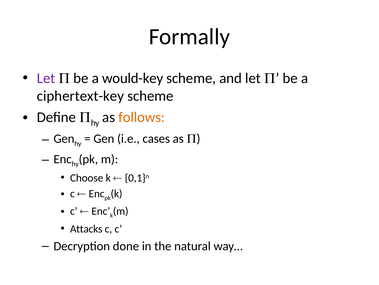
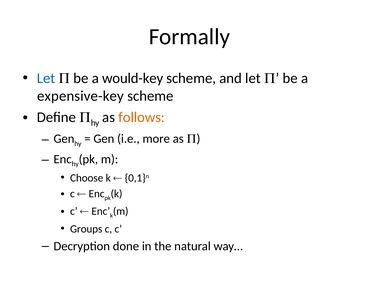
Let colour: purple -> blue (46, 78)
ciphertext-key: ciphertext-key -> expensive-key (80, 96)
cases: cases -> more (156, 138)
Attacks: Attacks -> Groups (86, 228)
